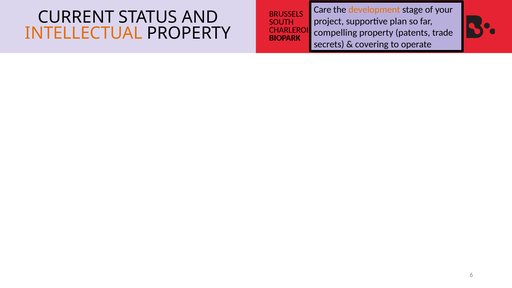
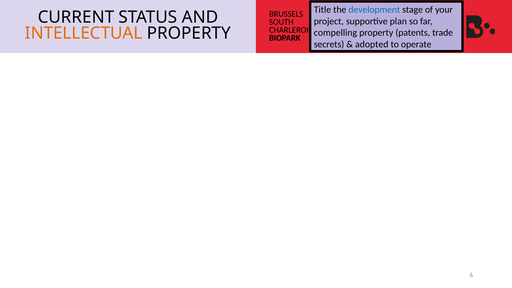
Care: Care -> Title (322, 10)
development colour: orange -> blue (374, 10)
covering: covering -> adopted (372, 44)
